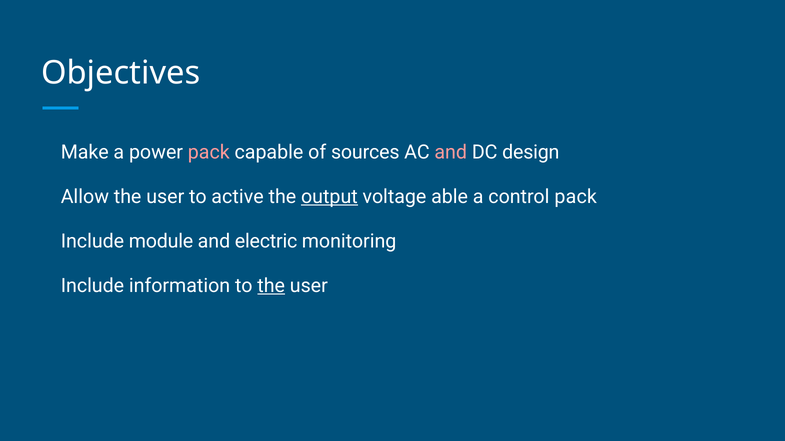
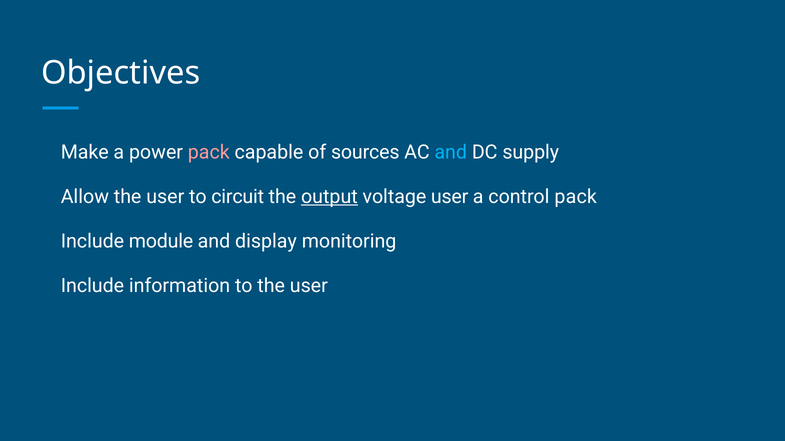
and colour: pink -> light blue (451, 152)
design: design -> supply (531, 152)
active: active -> circuit (238, 197)
voltage able: able -> user (450, 197)
electric: electric -> display (266, 241)
the underline: present -> none (271, 286)
